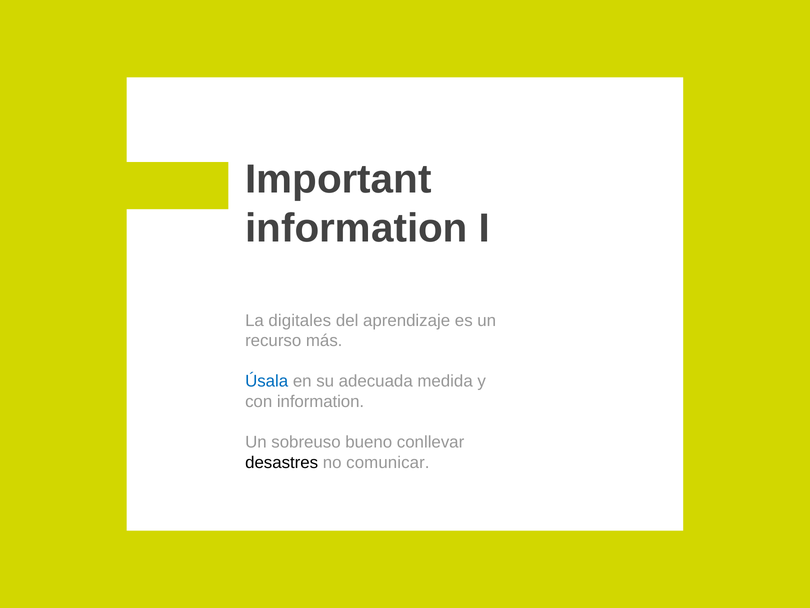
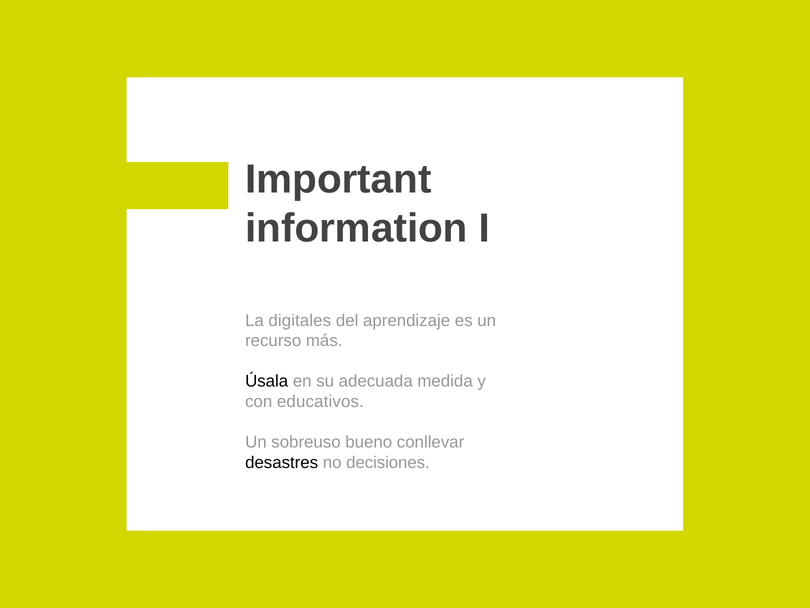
Úsala colour: blue -> black (267, 381)
con information: information -> educativos (320, 401)
comunicar: comunicar -> decisiones (388, 462)
